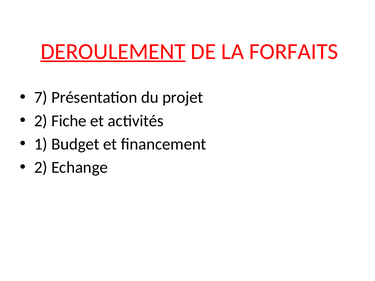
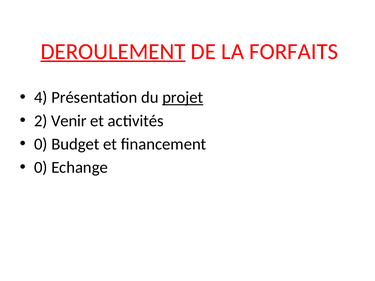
7: 7 -> 4 (41, 98)
projet underline: none -> present (183, 98)
Fiche: Fiche -> Venir (69, 121)
1: 1 -> 0 (41, 144)
2: 2 -> 0 (41, 168)
